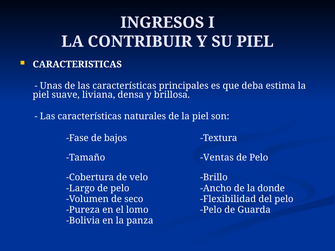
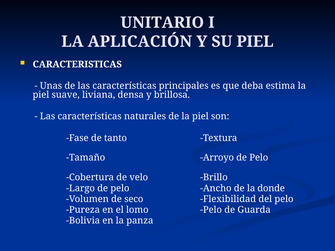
INGRESOS: INGRESOS -> UNITARIO (162, 23)
CONTRIBUIR: CONTRIBUIR -> APLICACIÓN (140, 42)
bajos: bajos -> tanto (116, 138)
Ventas: Ventas -> Arroyo (217, 158)
